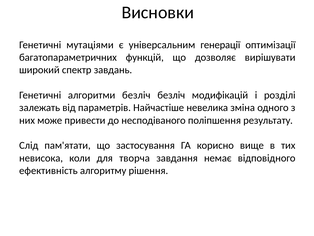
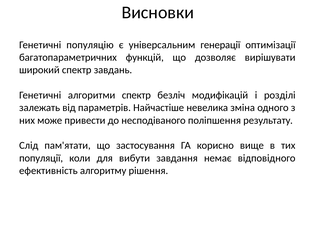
мутаціями: мутаціями -> популяцію (90, 45)
алгоритми безліч: безліч -> спектр (136, 95)
невисока: невисока -> популяції (41, 158)
творча: творча -> вибути (135, 158)
